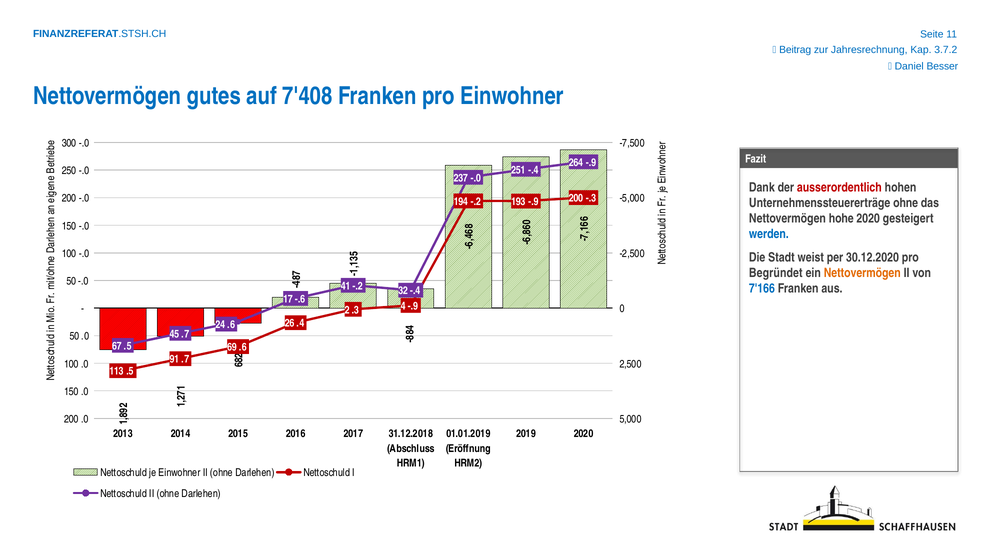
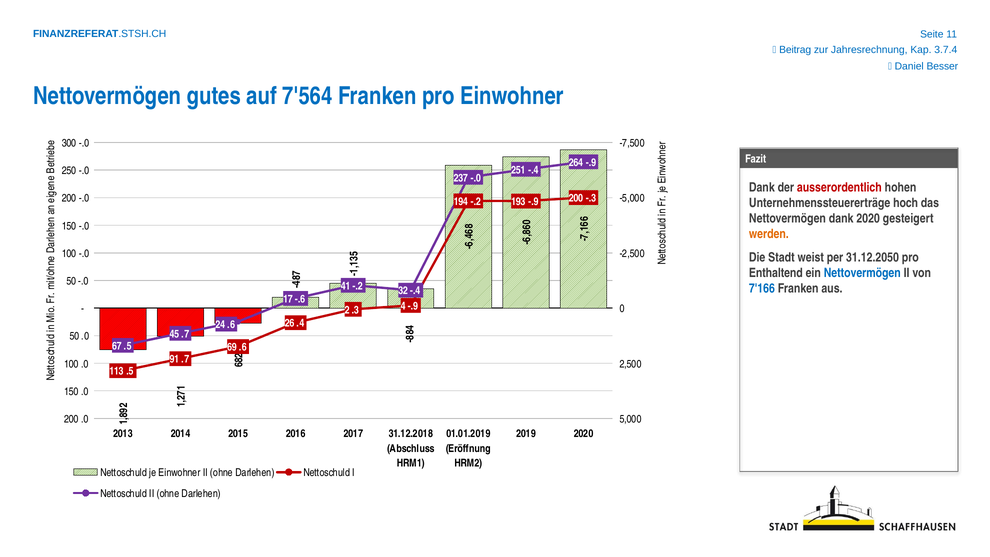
3.7.2: 3.7.2 -> 3.7.4 (946, 50)
7'408: 7'408 -> 7'564 (307, 96)
Unternehmenssteuererträge ohne: ohne -> hoch (906, 203)
Nettovermögen hohe: hohe -> dank (841, 218)
werden colour: blue -> orange (769, 234)
30.12.2020: 30.12.2020 -> 31.12.2050 (873, 257)
Begründet: Begründet -> Enthaltend (776, 273)
Nettovermögen colour: orange -> blue (862, 273)
